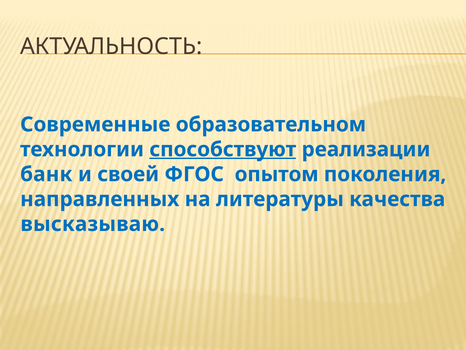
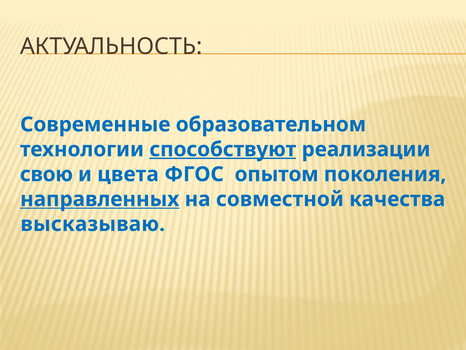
банк: банк -> свою (46, 174)
своей: своей -> цвета (128, 174)
направленных underline: none -> present (100, 199)
литературы: литературы -> совместной (280, 199)
